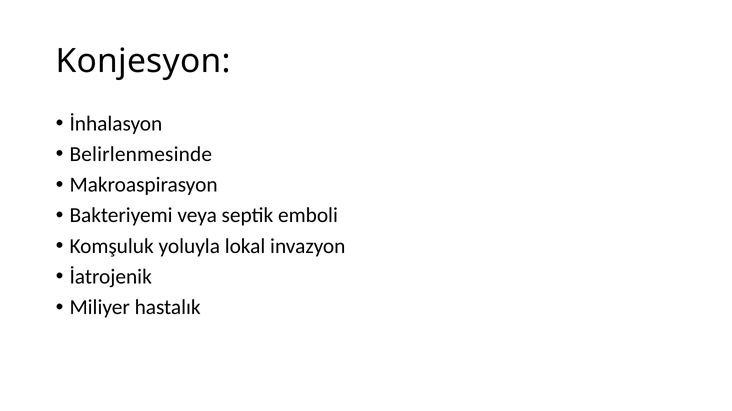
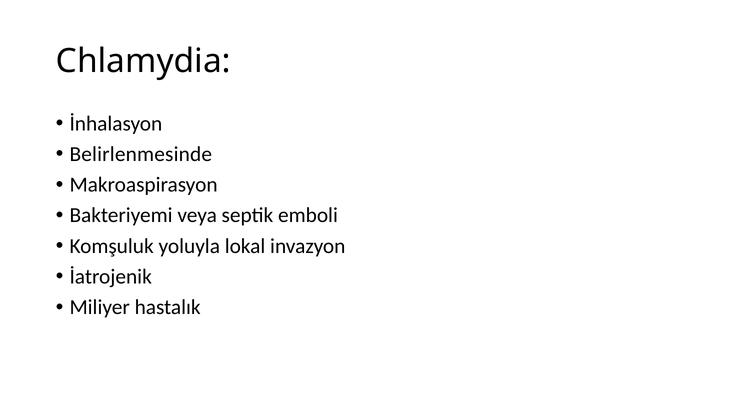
Konjesyon: Konjesyon -> Chlamydia (143, 61)
